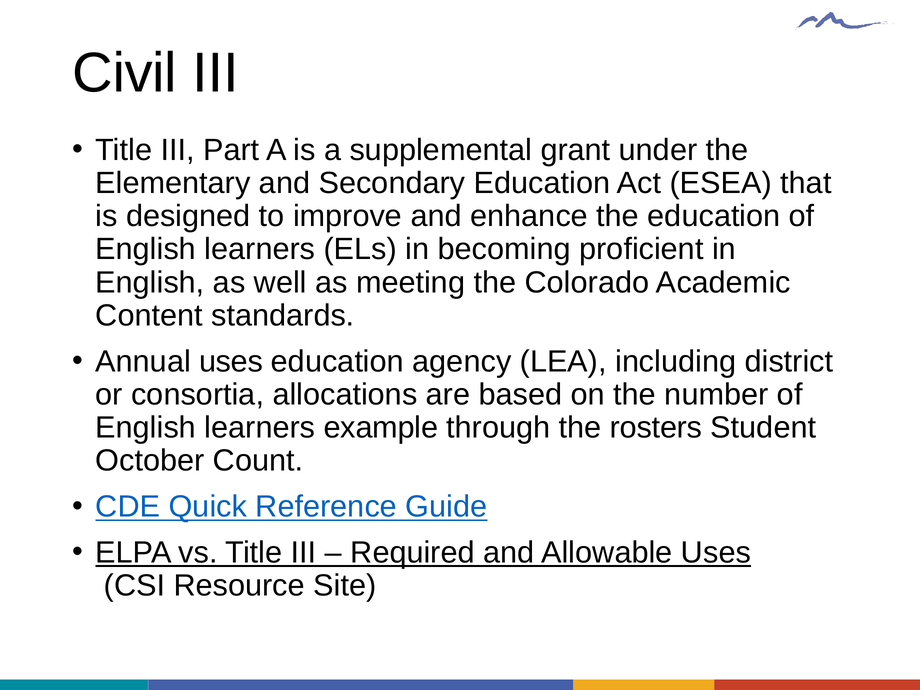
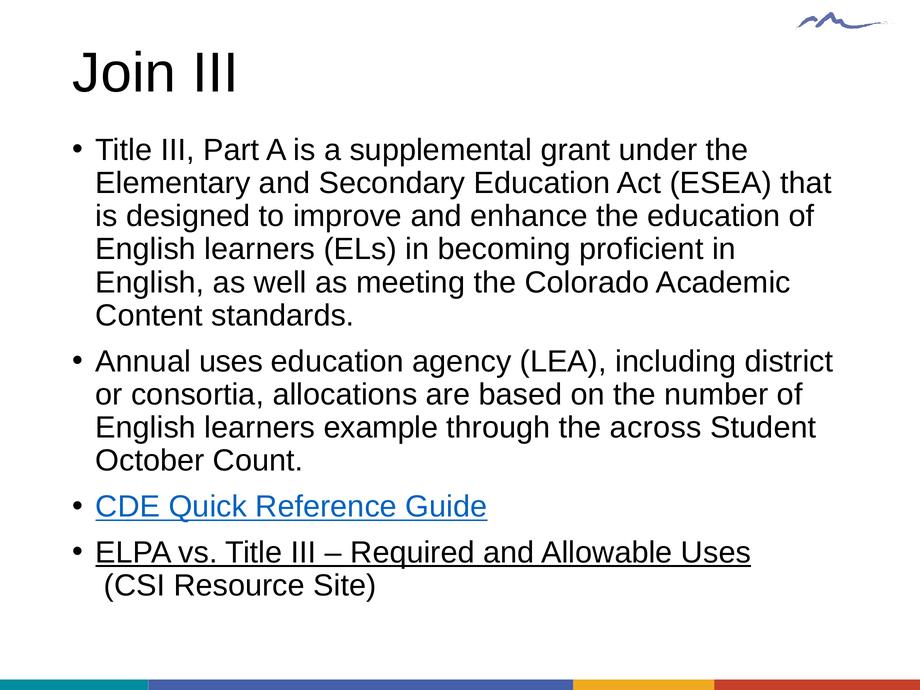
Civil: Civil -> Join (124, 73)
rosters: rosters -> across (656, 428)
